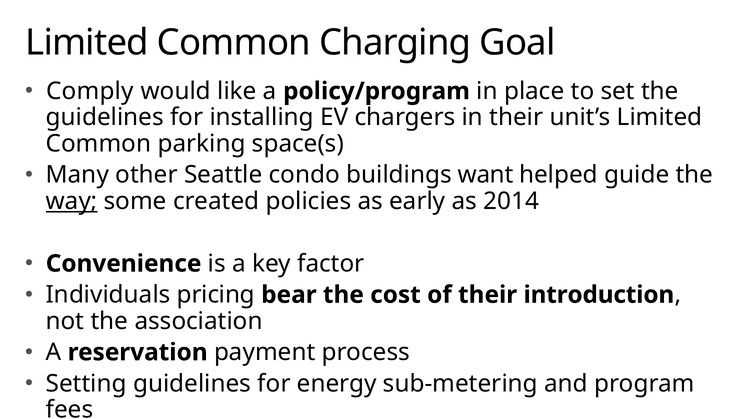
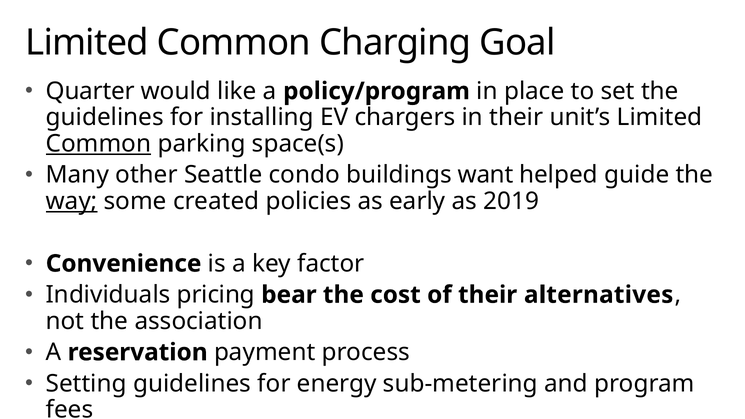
Comply: Comply -> Quarter (90, 91)
Common underline: none -> present (98, 144)
2014: 2014 -> 2019 (511, 201)
introduction: introduction -> alternatives (599, 295)
